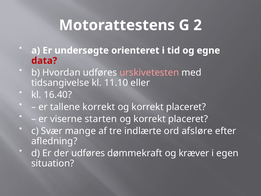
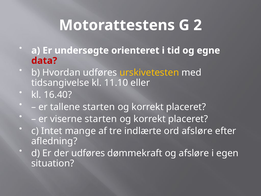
urskivetesten colour: pink -> yellow (149, 73)
tallene korrekt: korrekt -> starten (99, 107)
Svær: Svær -> Intet (52, 131)
og kræver: kræver -> afsløre (194, 153)
